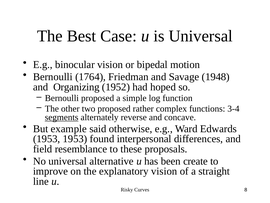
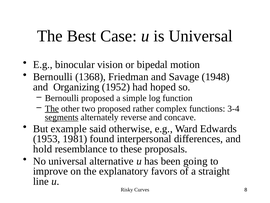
1764: 1764 -> 1368 (91, 77)
The underline: none -> present (52, 108)
1953 1953: 1953 -> 1981 (75, 139)
field: field -> hold (43, 149)
create: create -> going (195, 161)
explanatory vision: vision -> favors (164, 171)
